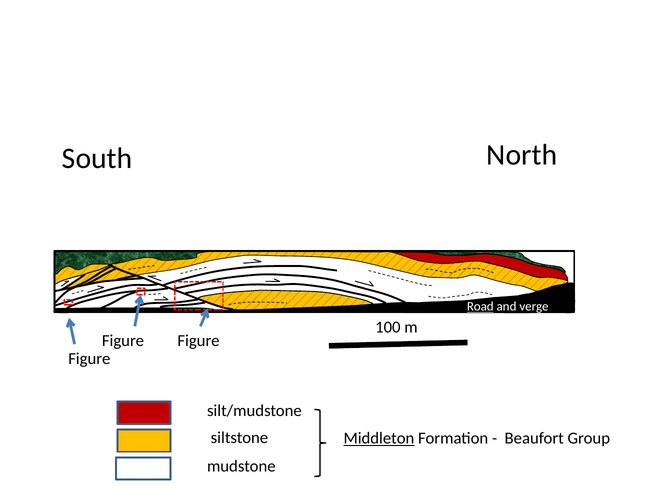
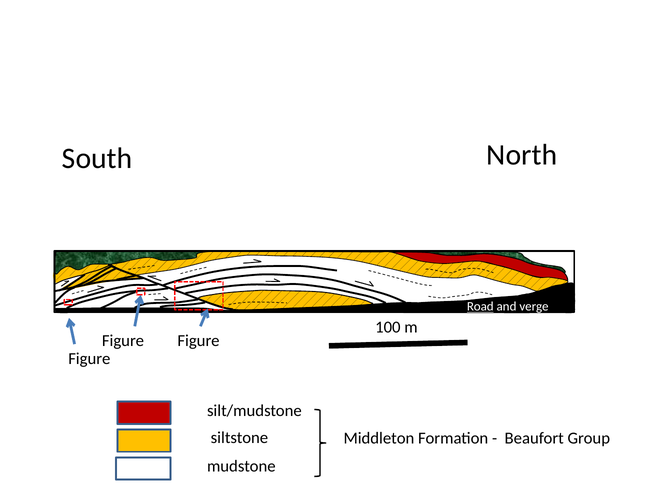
Middleton underline: present -> none (379, 438)
